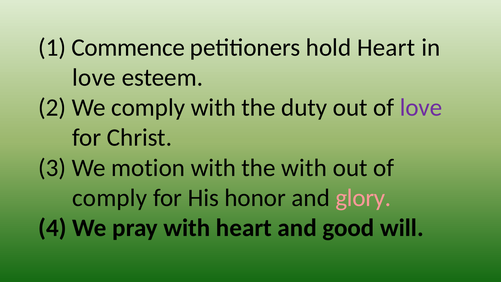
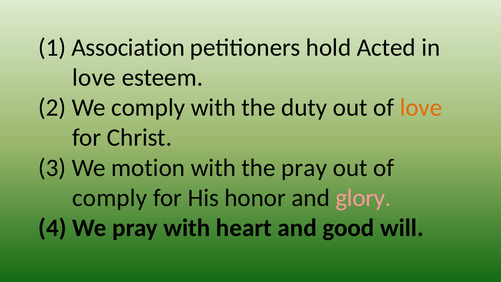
Commence: Commence -> Association (128, 47)
hold Heart: Heart -> Acted (386, 47)
love colour: purple -> orange (421, 108)
the with: with -> pray (304, 168)
